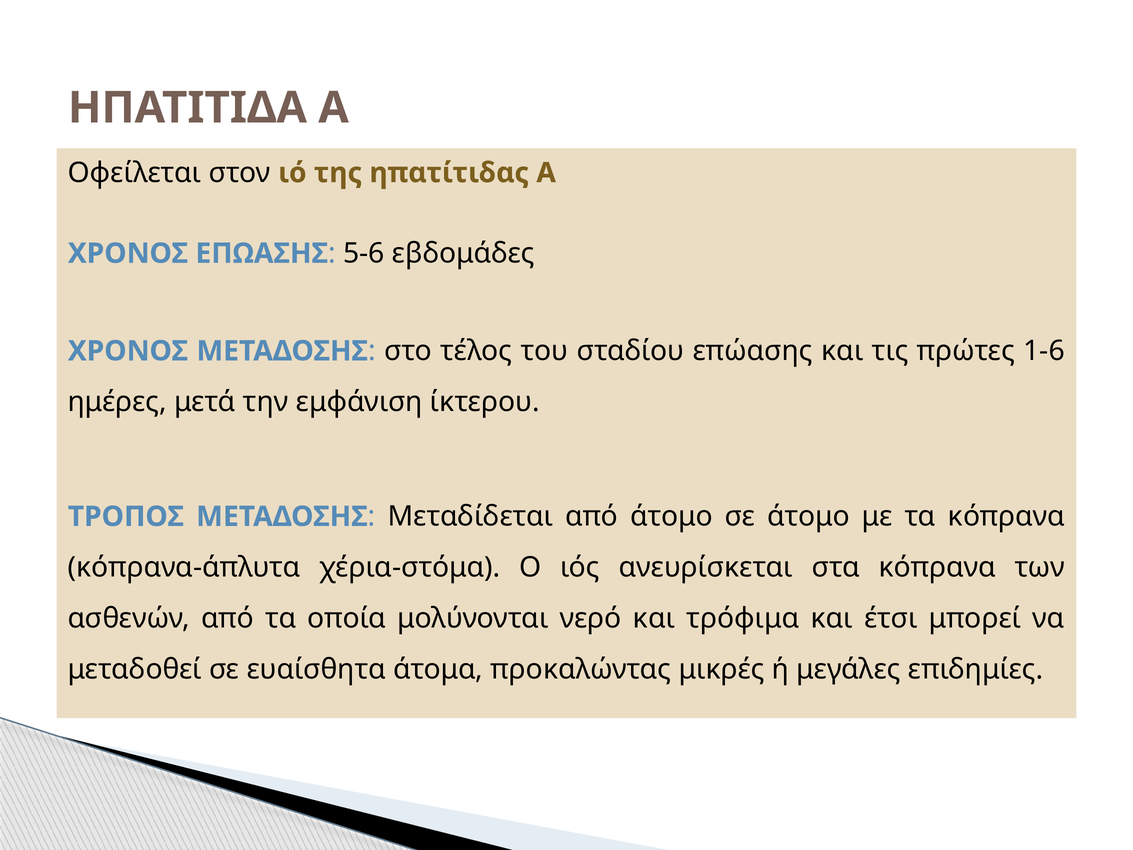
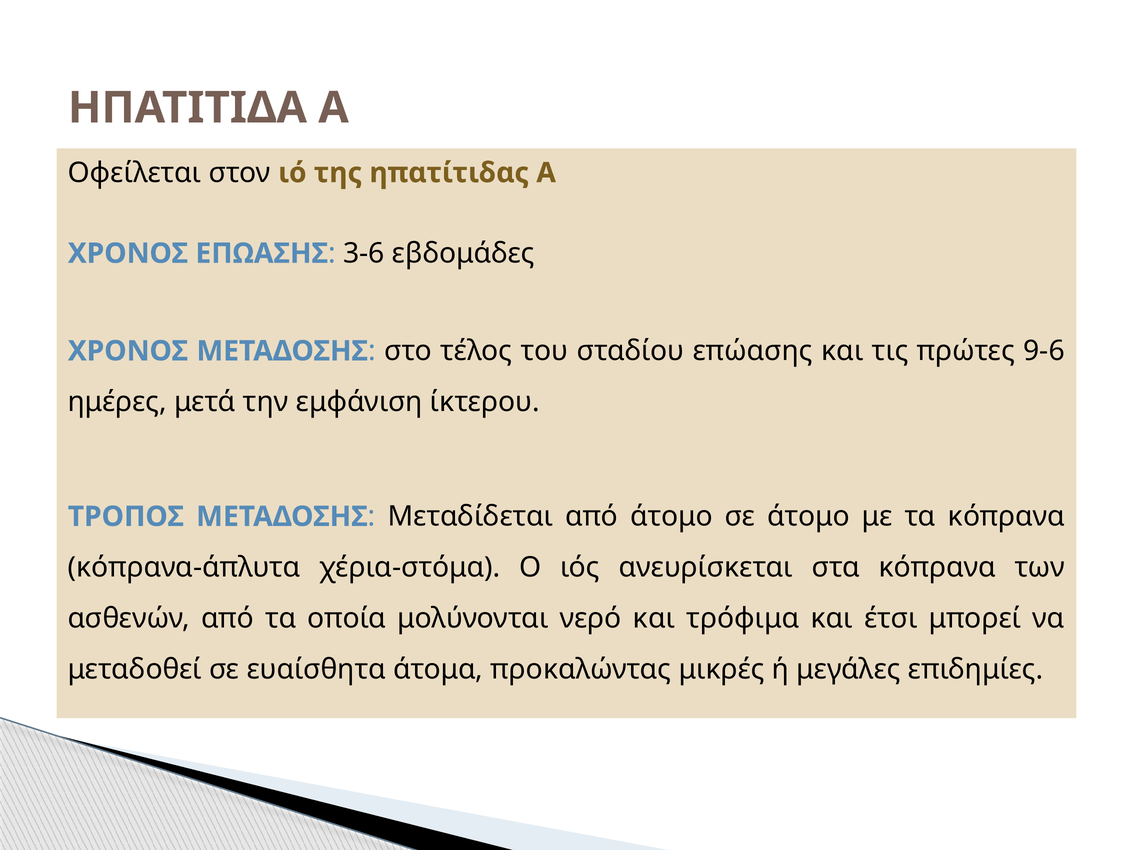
5-6: 5-6 -> 3-6 (364, 253)
1-6: 1-6 -> 9-6 (1044, 351)
